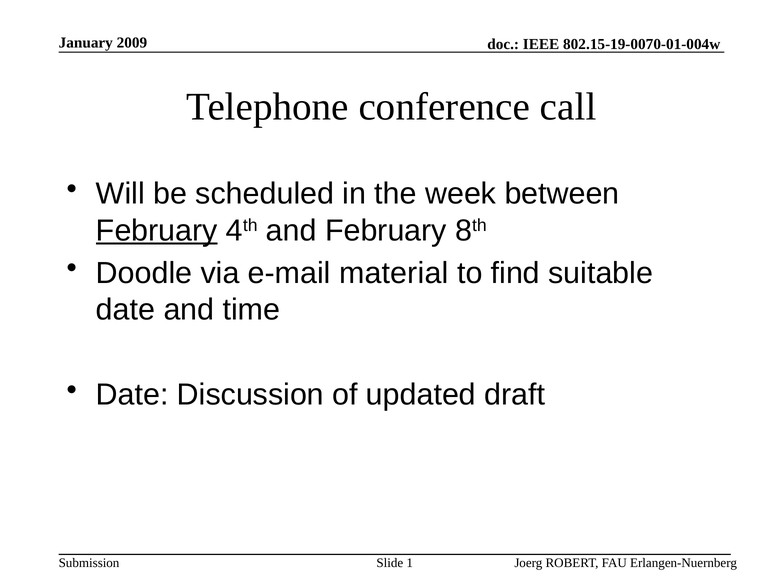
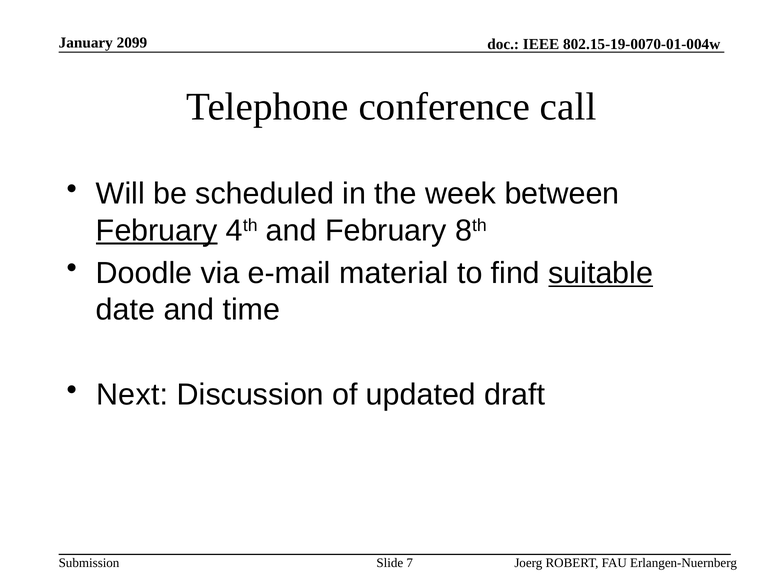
2009: 2009 -> 2099 (132, 43)
suitable underline: none -> present (601, 273)
Date: Date -> Next (132, 395)
1: 1 -> 7 (410, 563)
